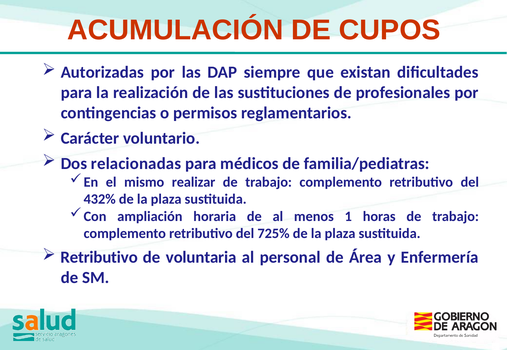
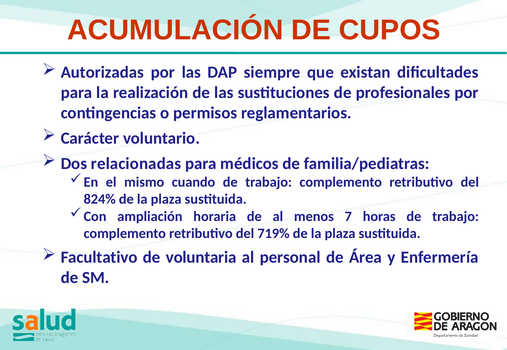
realizar: realizar -> cuando (194, 182)
432%: 432% -> 824% (100, 199)
1: 1 -> 7 (348, 216)
725%: 725% -> 719% (274, 234)
Retributivo: Retributivo -> Facultativo (99, 258)
